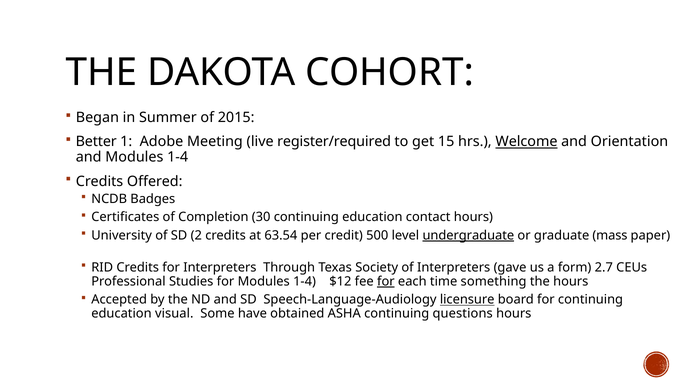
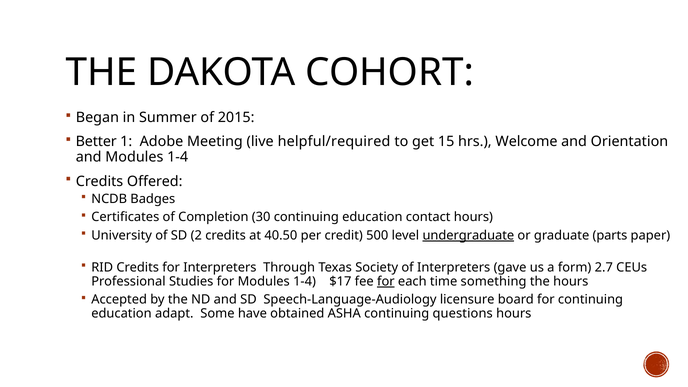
register/required: register/required -> helpful/required (334, 142)
Welcome underline: present -> none (526, 142)
63.54: 63.54 -> 40.50 (281, 235)
mass: mass -> parts (610, 235)
$12: $12 -> $17 (340, 281)
licensure underline: present -> none (467, 300)
visual: visual -> adapt (174, 314)
